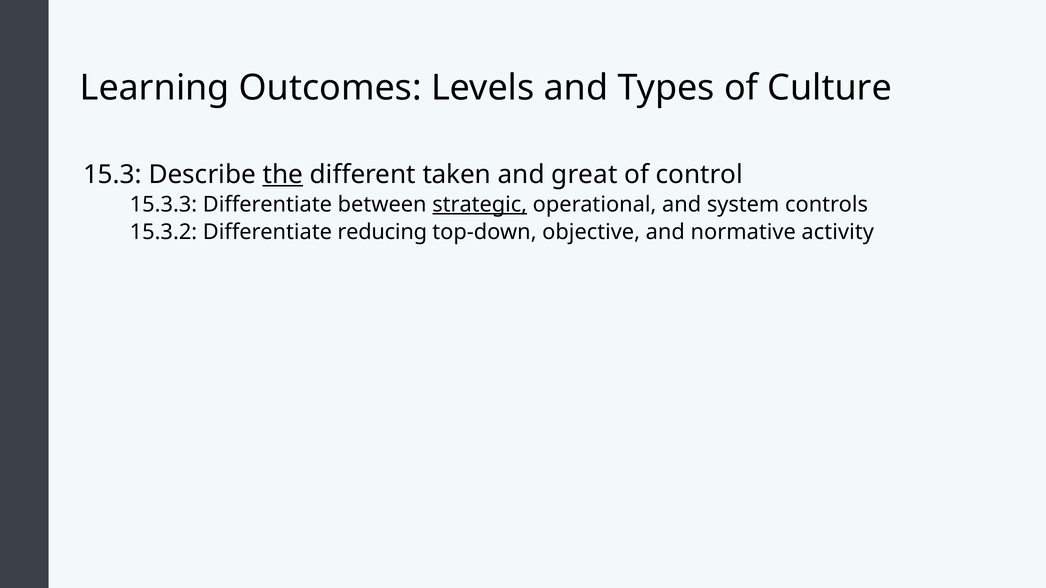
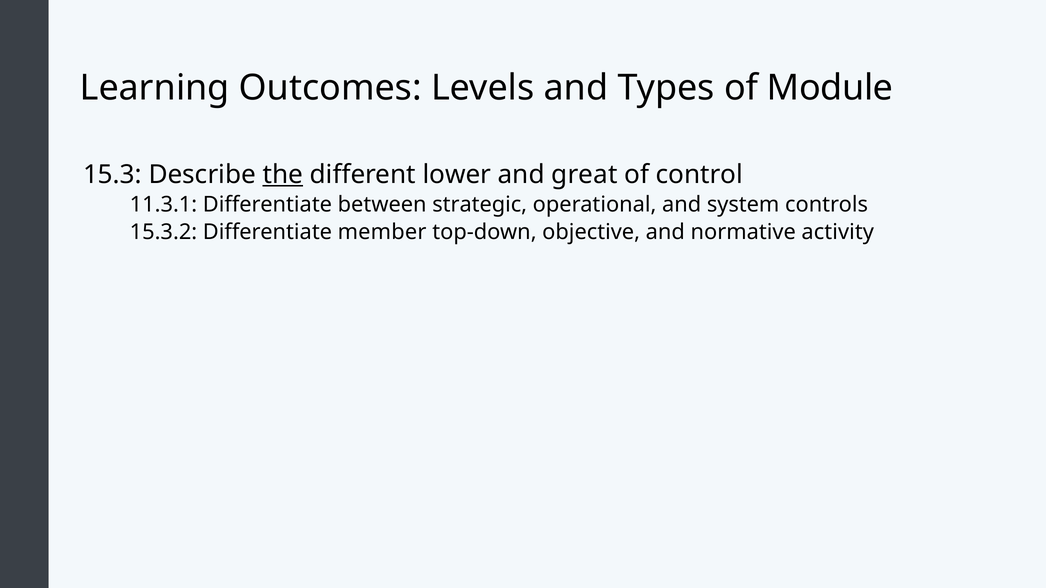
Culture: Culture -> Module (830, 88)
taken: taken -> lower (457, 175)
15.3.3: 15.3.3 -> 11.3.1 (163, 204)
strategic underline: present -> none (480, 204)
reducing: reducing -> member (382, 232)
